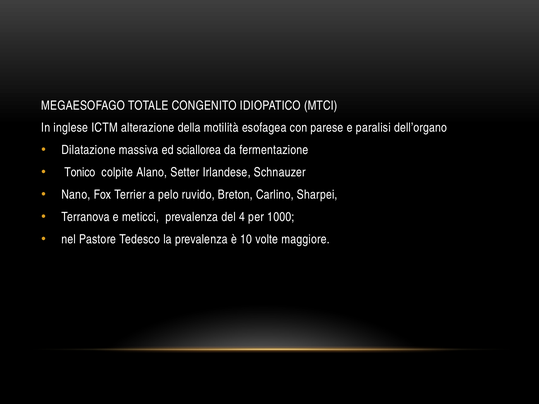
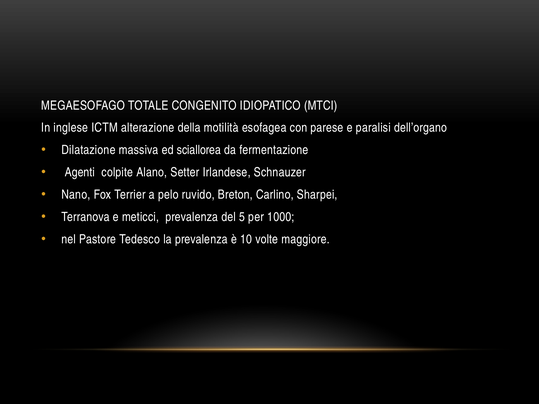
Tonico: Tonico -> Agenti (80, 173)
4: 4 -> 5 (242, 217)
